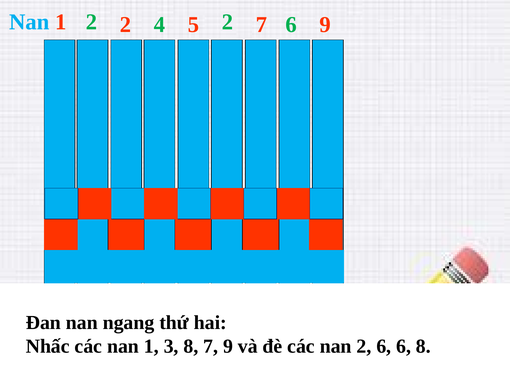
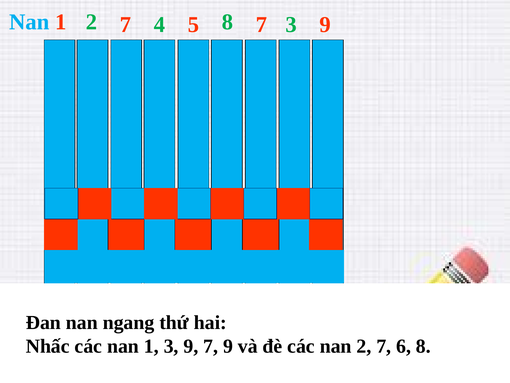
1 2 2: 2 -> 7 (125, 25)
4 2: 2 -> 8 (227, 22)
7 6: 6 -> 3 (291, 25)
1 3 8: 8 -> 9 (191, 346)
nan 2 6: 6 -> 7 (384, 346)
